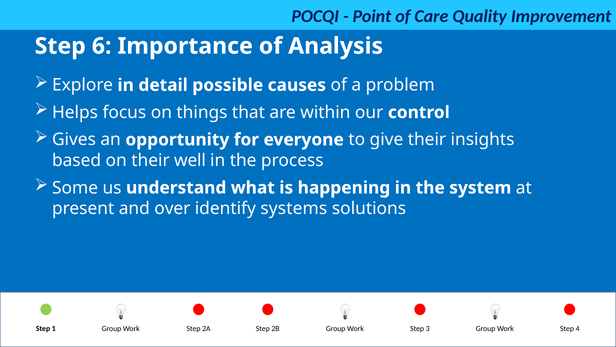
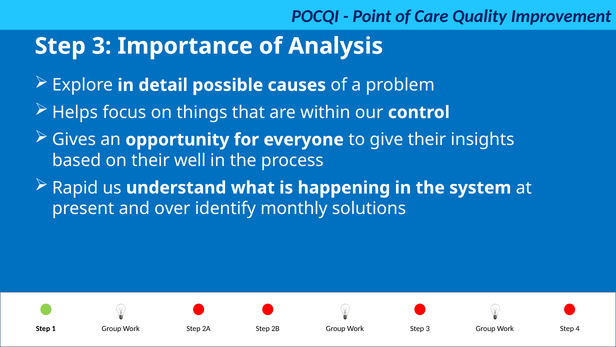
6: 6 -> 3 (102, 46)
Some: Some -> Rapid (75, 188)
systems: systems -> monthly (294, 208)
